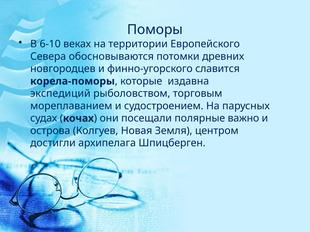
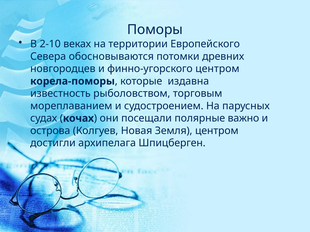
6-10: 6-10 -> 2-10 (50, 44)
финно-угорского славится: славится -> центром (217, 69)
экспедиций: экспедиций -> известность (60, 94)
